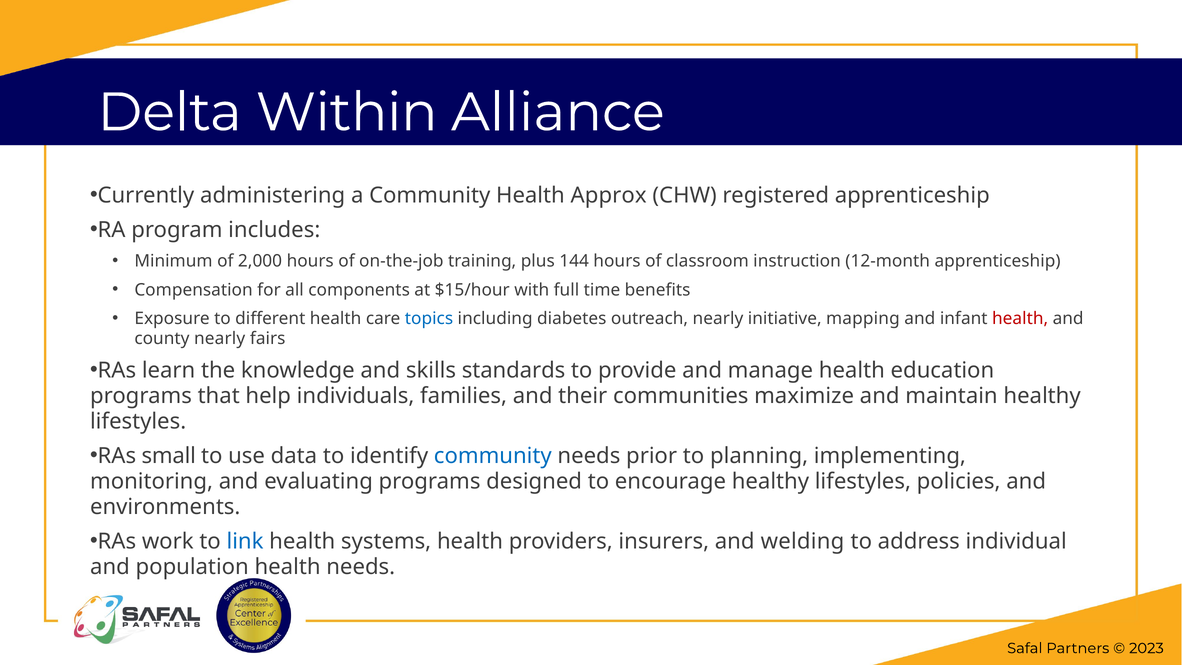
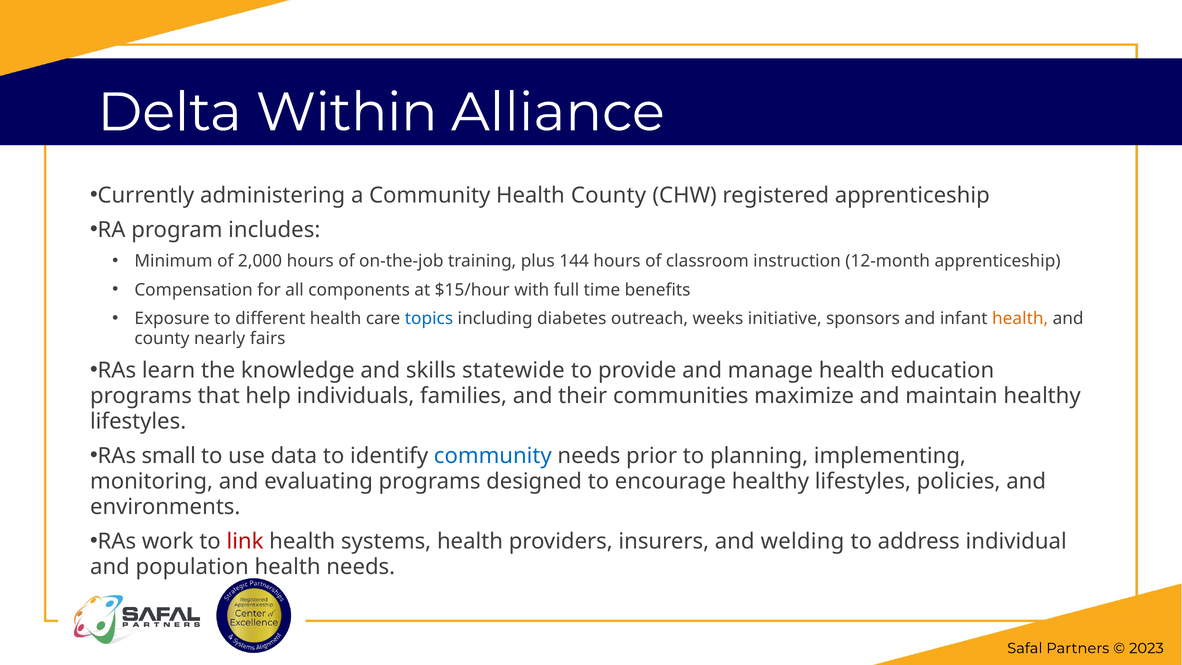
Health Approx: Approx -> County (609, 195)
outreach nearly: nearly -> weeks (718, 319)
mapping: mapping -> sponsors (863, 319)
health colour: red -> orange (1020, 319)
standards: standards -> statewide (513, 370)
link colour: blue -> red (245, 541)
